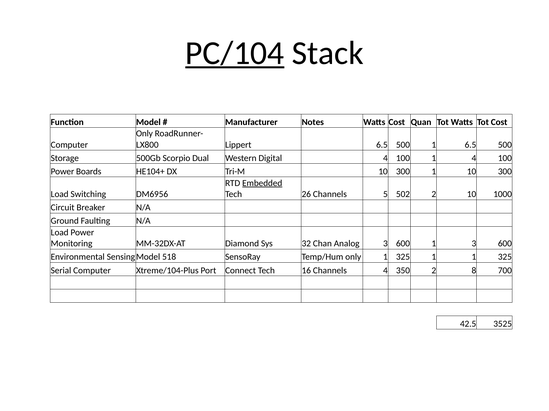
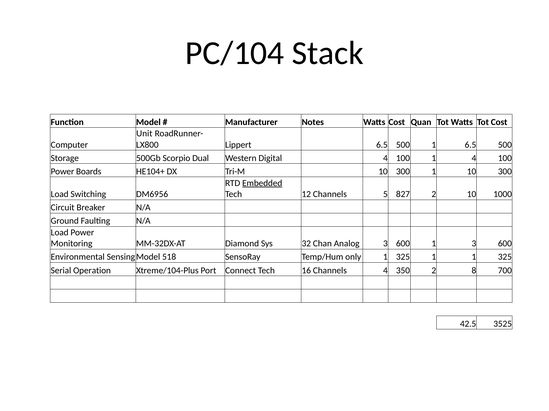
PC/104 underline: present -> none (235, 53)
Only: Only -> Unit (144, 134)
26: 26 -> 12 (306, 195)
502: 502 -> 827 (403, 195)
Serial Computer: Computer -> Operation (92, 271)
